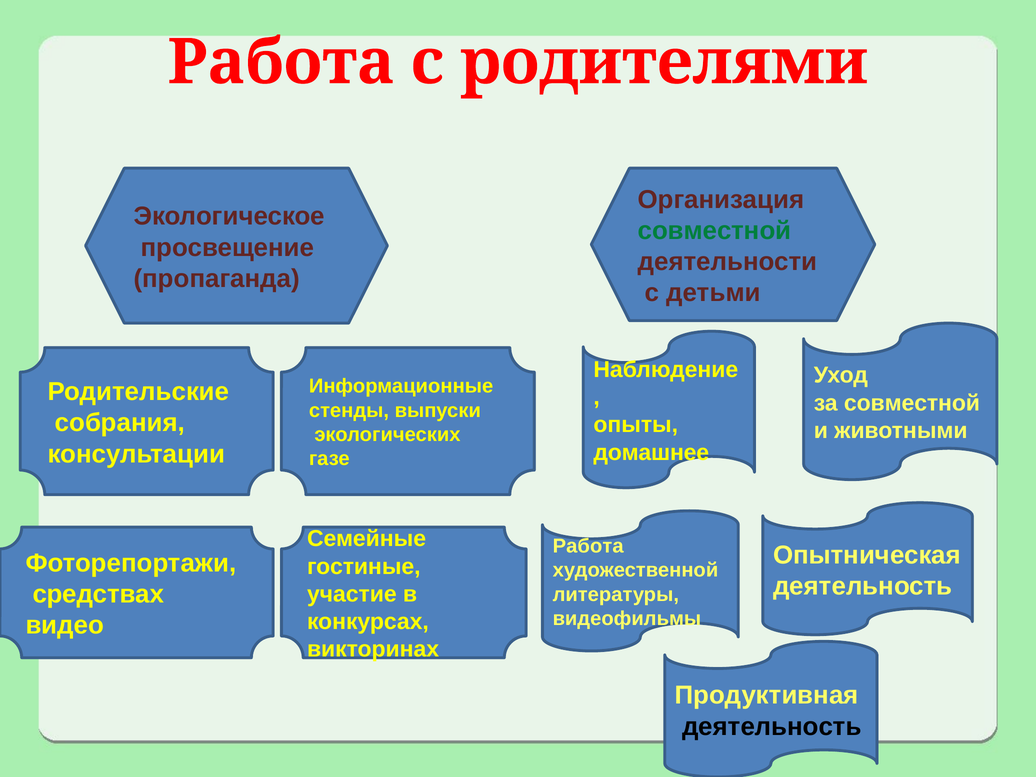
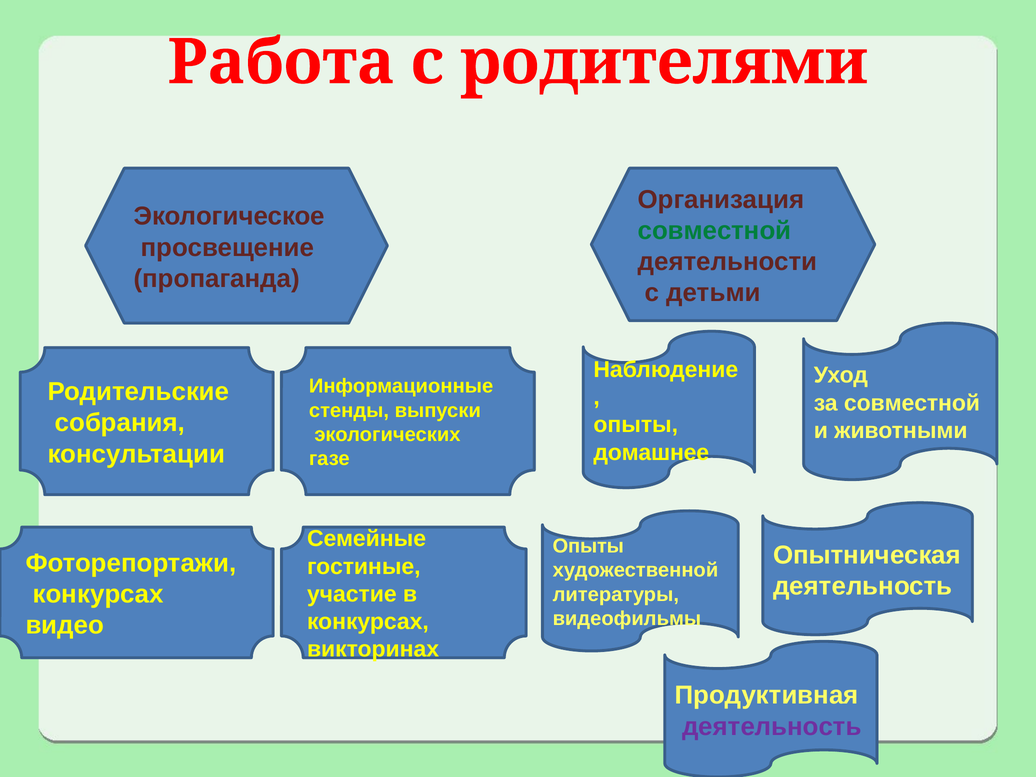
Работа: Работа -> Опыты (588, 546)
средствах: средствах -> конкурсах (98, 594)
деятельность colour: black -> purple (772, 727)
